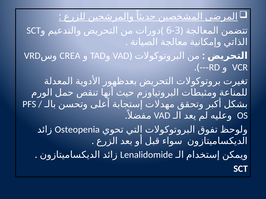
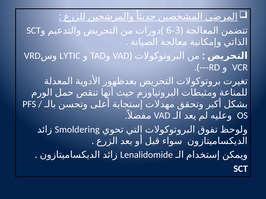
CREA: CREA -> LYTIC (70, 56)
Osteopenia: Osteopenia -> Smoldering (77, 130)
